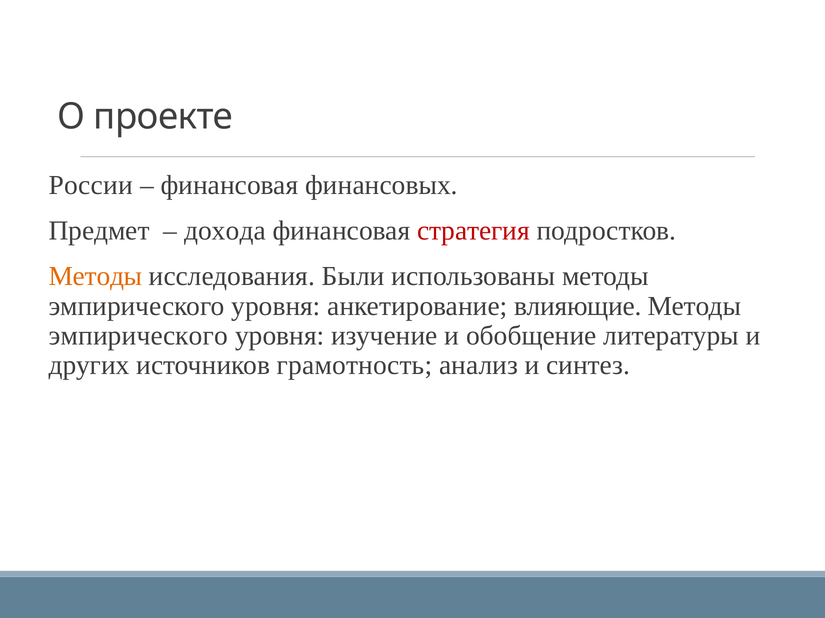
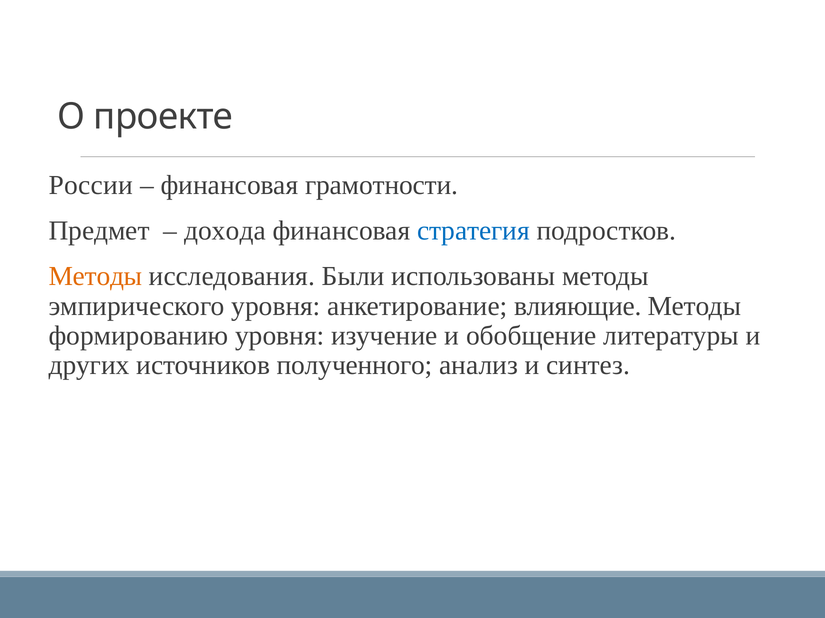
финансовых: финансовых -> грамотности (382, 185)
стратегия colour: red -> blue (473, 231)
эмпирического: эмпирического -> формированию (138, 336)
грамотность: грамотность -> полученного (355, 366)
